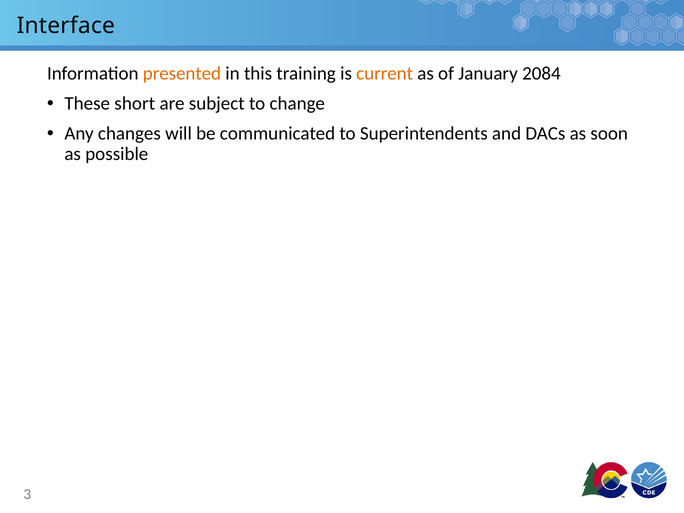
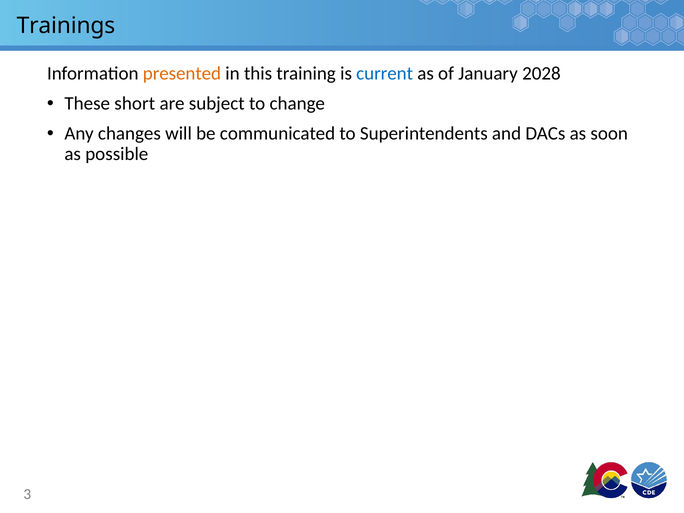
Interface: Interface -> Trainings (66, 26)
current colour: orange -> blue (385, 74)
2084: 2084 -> 2028 (541, 74)
